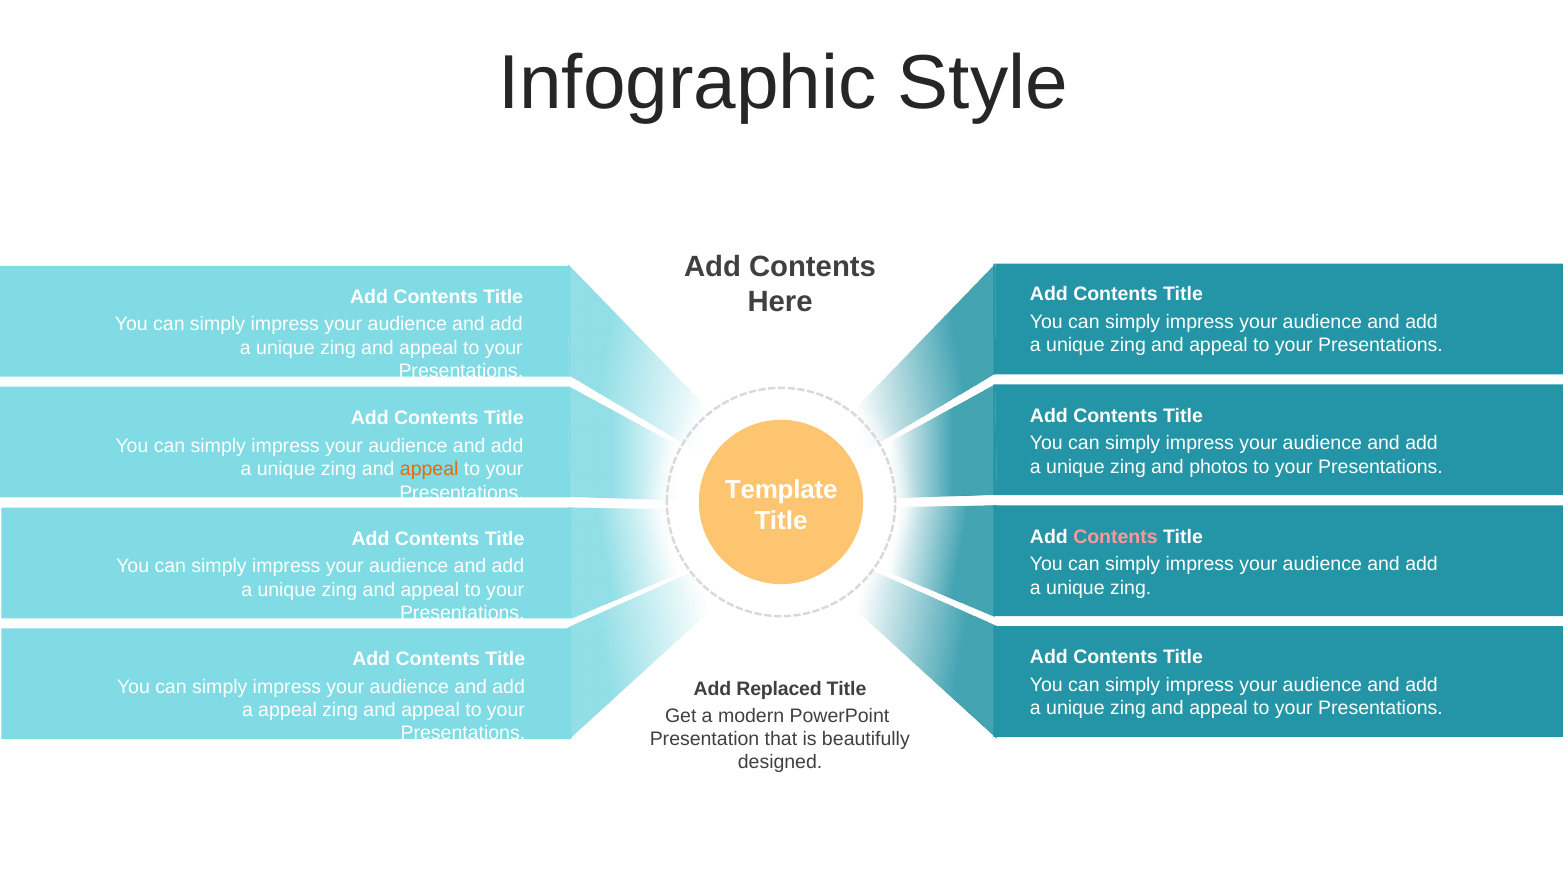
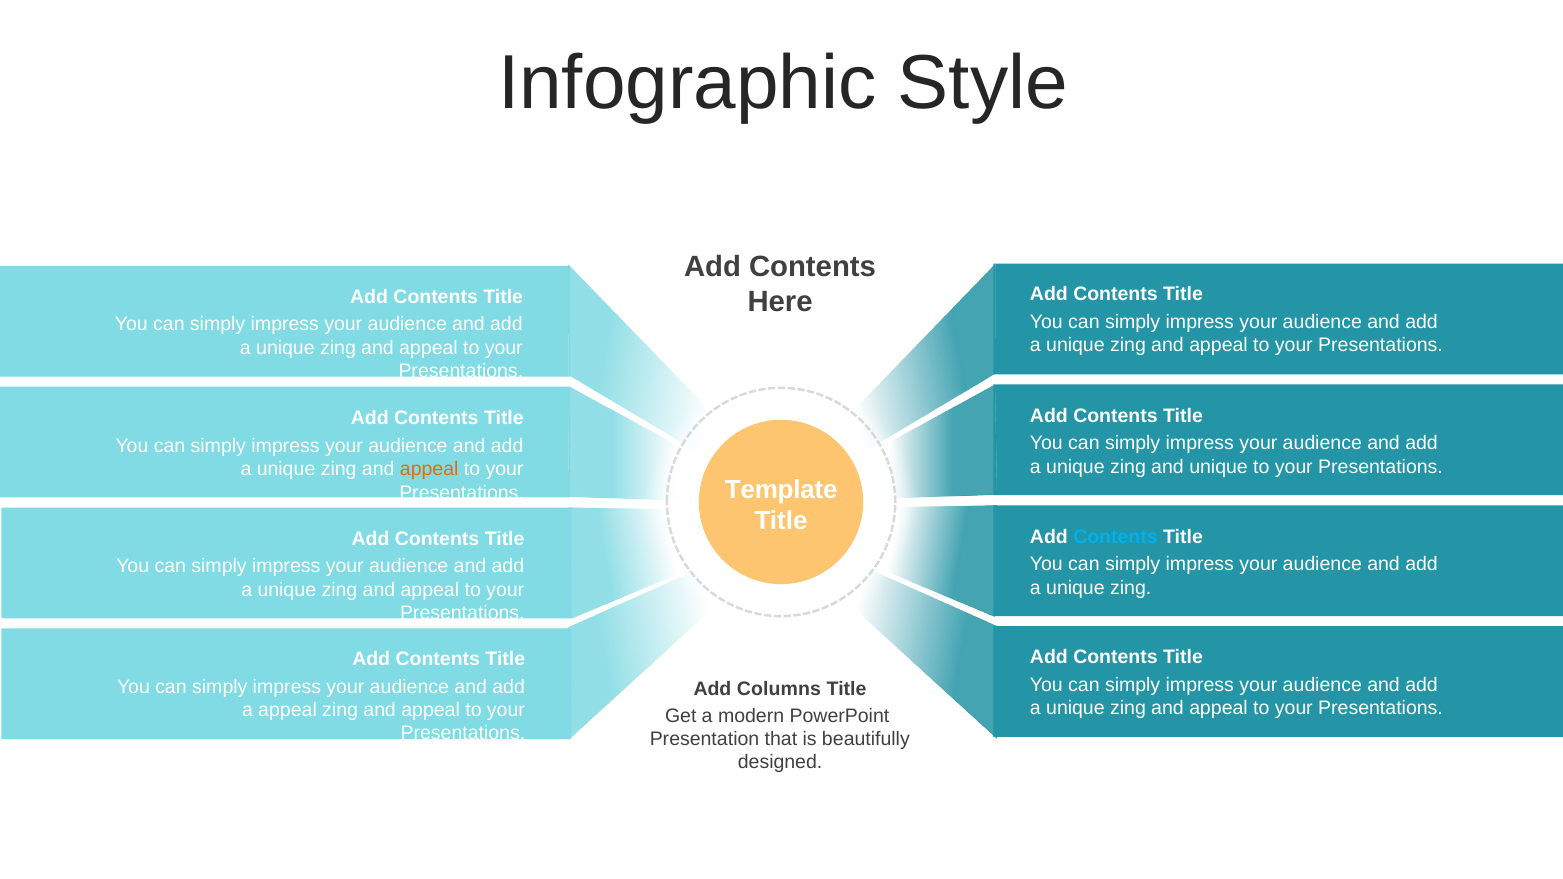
and photos: photos -> unique (1219, 467)
Contents colour: pink -> light blue (1115, 537)
Replaced: Replaced -> Columns (779, 689)
